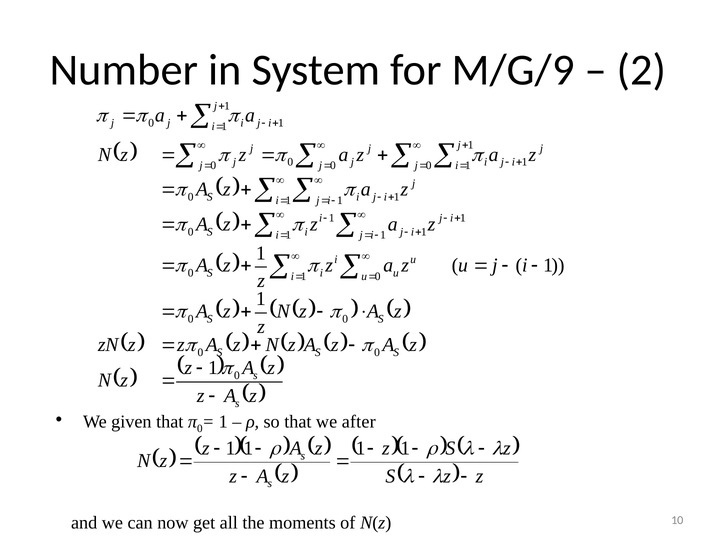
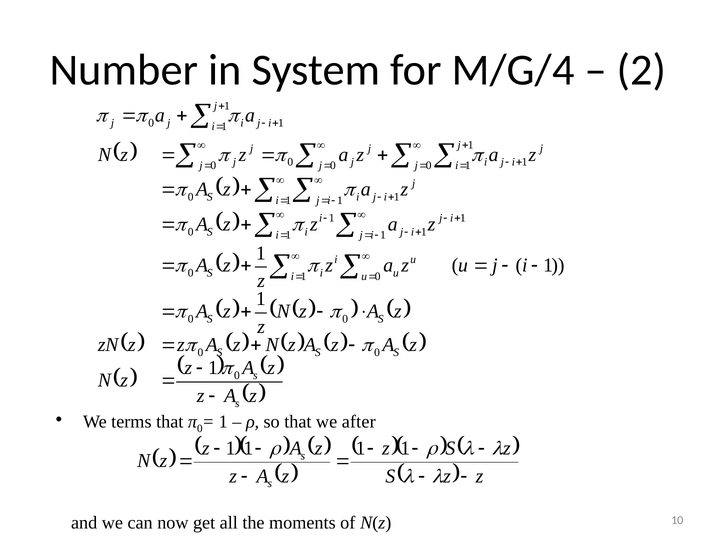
M/G/9: M/G/9 -> M/G/4 (513, 70)
given: given -> terms (131, 422)
